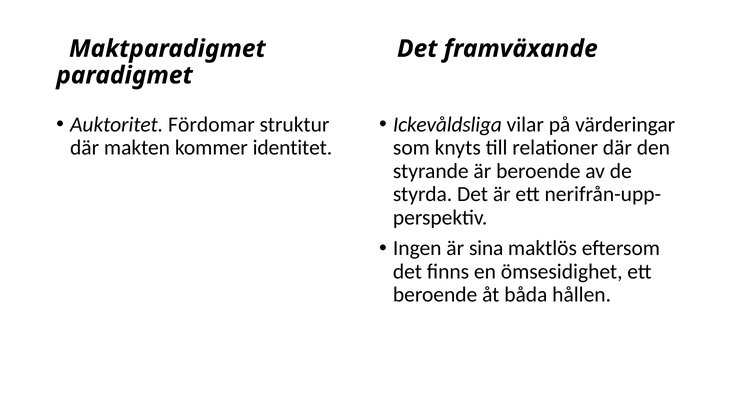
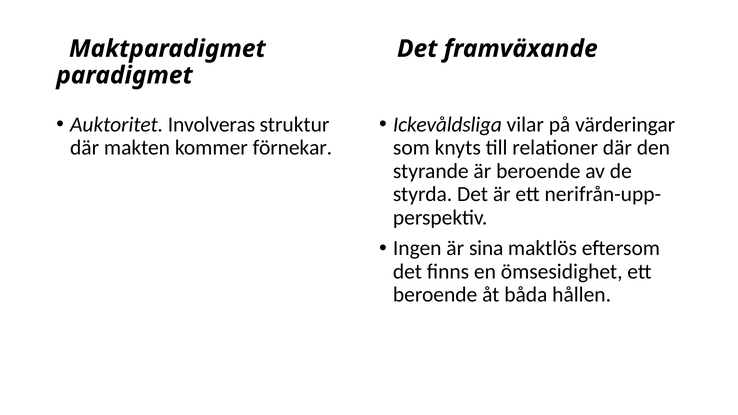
Fördomar: Fördomar -> Involveras (212, 125)
identitet: identitet -> förnekar (292, 148)
